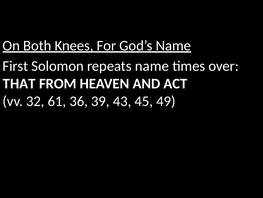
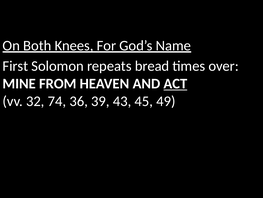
repeats name: name -> bread (152, 66)
THAT: THAT -> MINE (19, 83)
ACT underline: none -> present (175, 83)
61: 61 -> 74 (57, 101)
